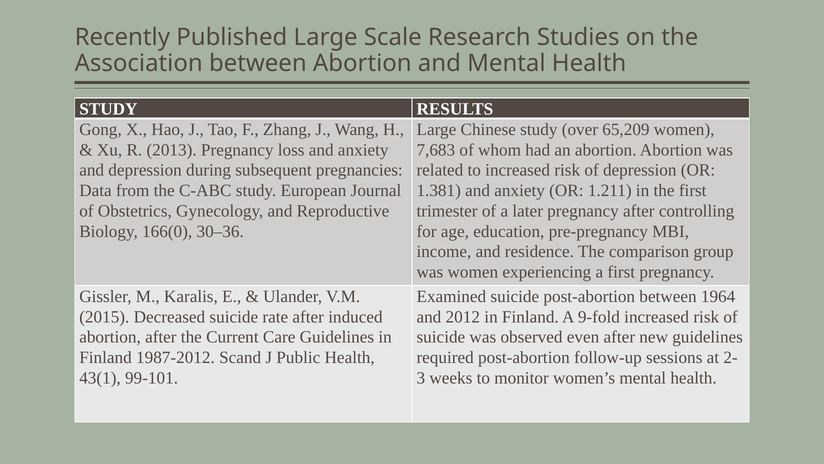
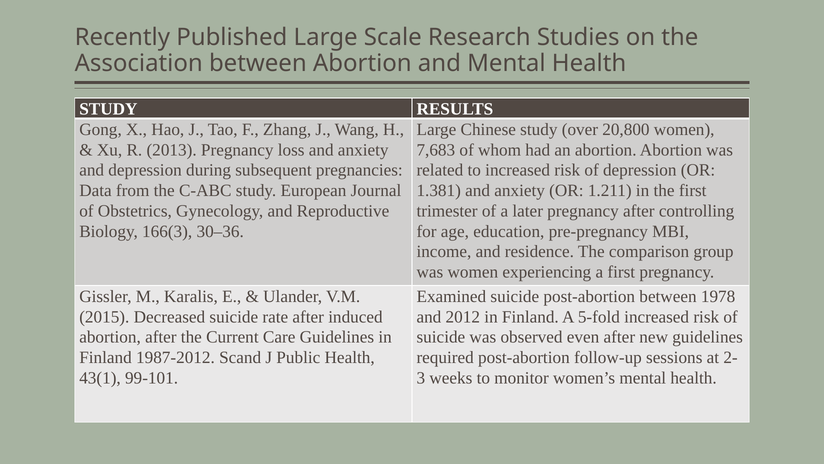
65,209: 65,209 -> 20,800 (626, 129)
166(0: 166(0 -> 166(3 (167, 231)
1964: 1964 -> 1978 (718, 296)
9-fold: 9-fold -> 5-fold (599, 316)
